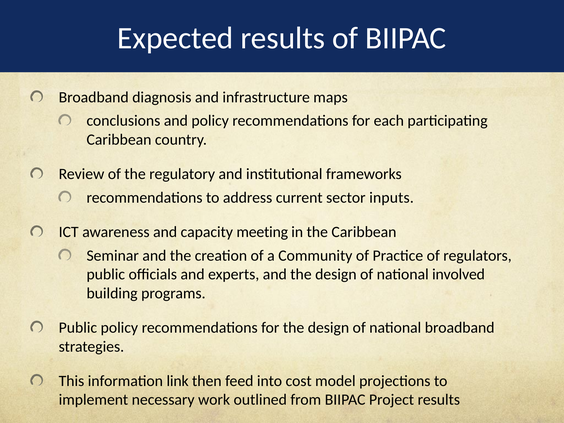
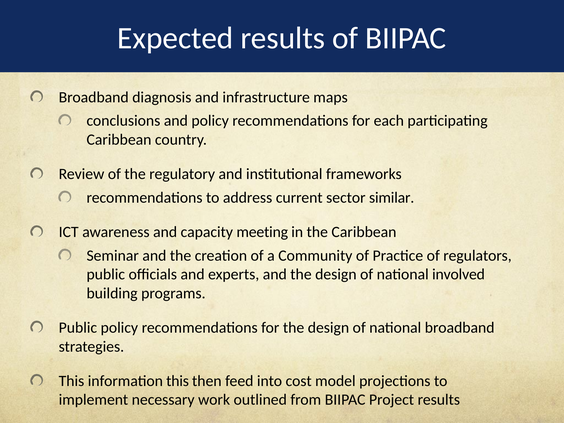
inputs: inputs -> similar (392, 198)
information link: link -> this (178, 381)
